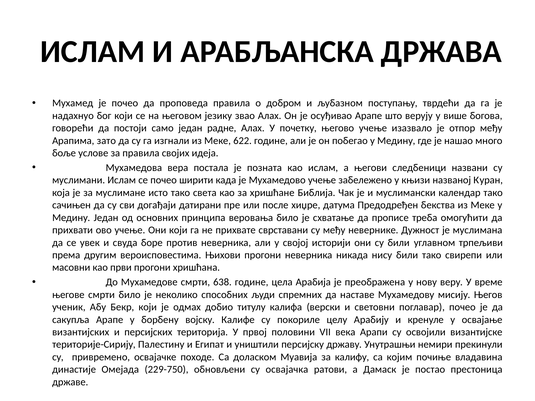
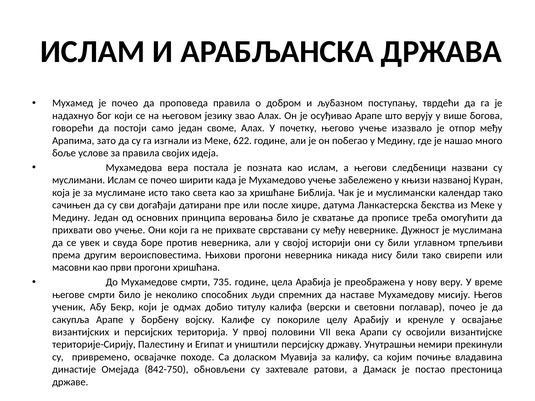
радне: радне -> своме (222, 128)
Предодређен: Предодређен -> Ланкастерска (388, 205)
638: 638 -> 735 (222, 282)
229-750: 229-750 -> 842-750 (167, 370)
освајачка: освајачка -> захтевале (287, 370)
